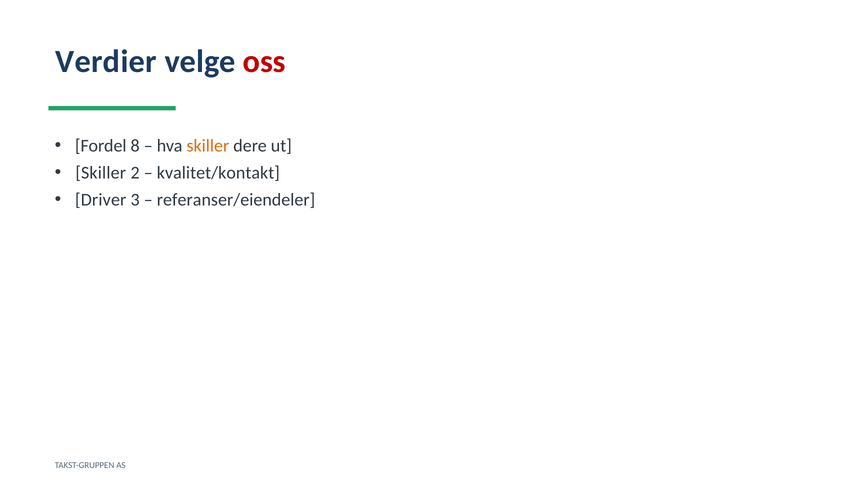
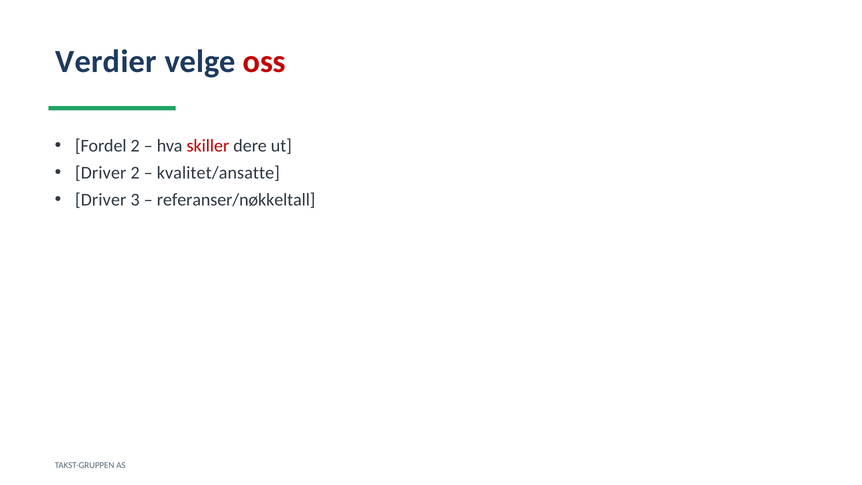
Fordel 8: 8 -> 2 (135, 146)
skiller colour: orange -> red (208, 146)
Skiller: Skiller -> Driver (101, 173)
kvalitet/kontakt: kvalitet/kontakt -> kvalitet/ansatte (218, 173)
referanser/eiendeler: referanser/eiendeler -> referanser/nøkkeltall (236, 200)
